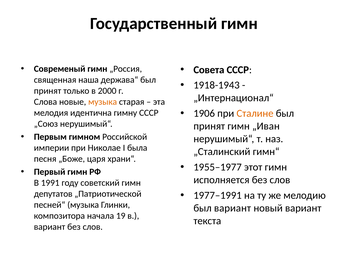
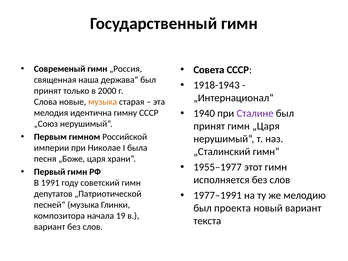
1906: 1906 -> 1940 (204, 113)
Сталине colour: orange -> purple (255, 113)
„Иван: „Иван -> „Царя (266, 126)
был вариант: вариант -> проекта (233, 208)
